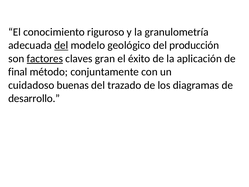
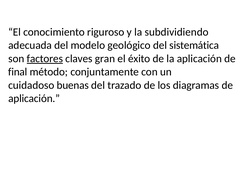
granulometría: granulometría -> subdividiendo (177, 32)
del underline: present -> none (61, 45)
producción: producción -> sistemática (194, 45)
desarrollo: desarrollo -> aplicación (34, 98)
